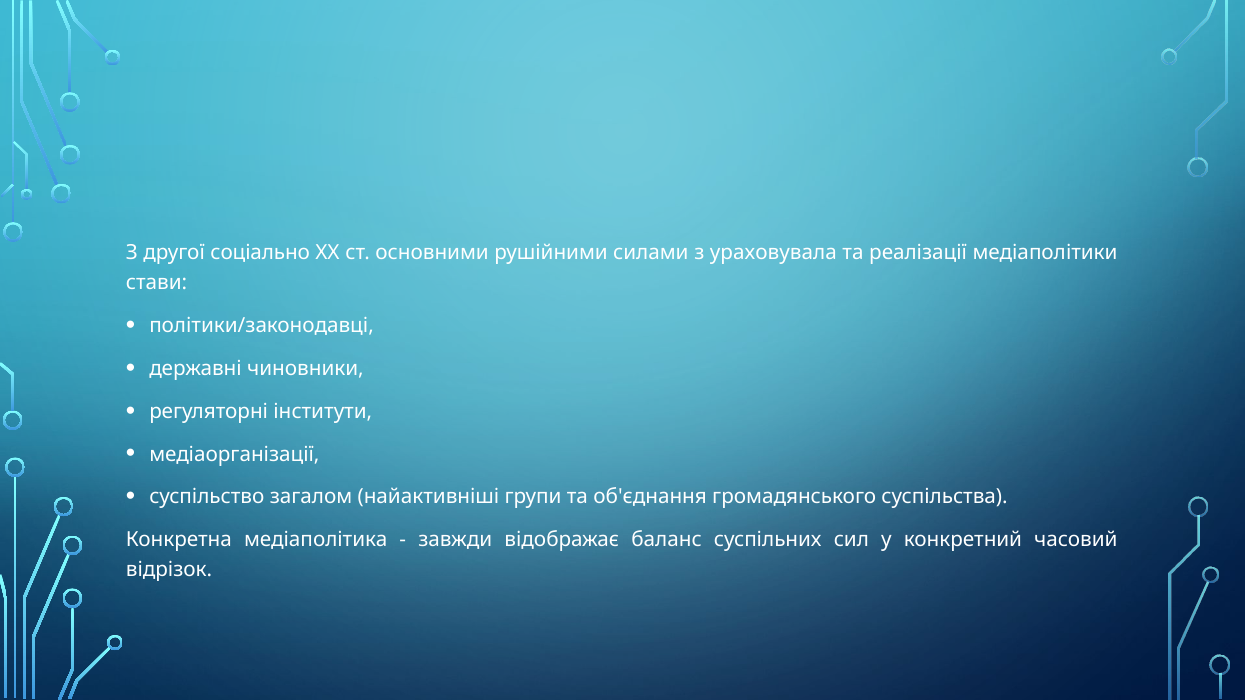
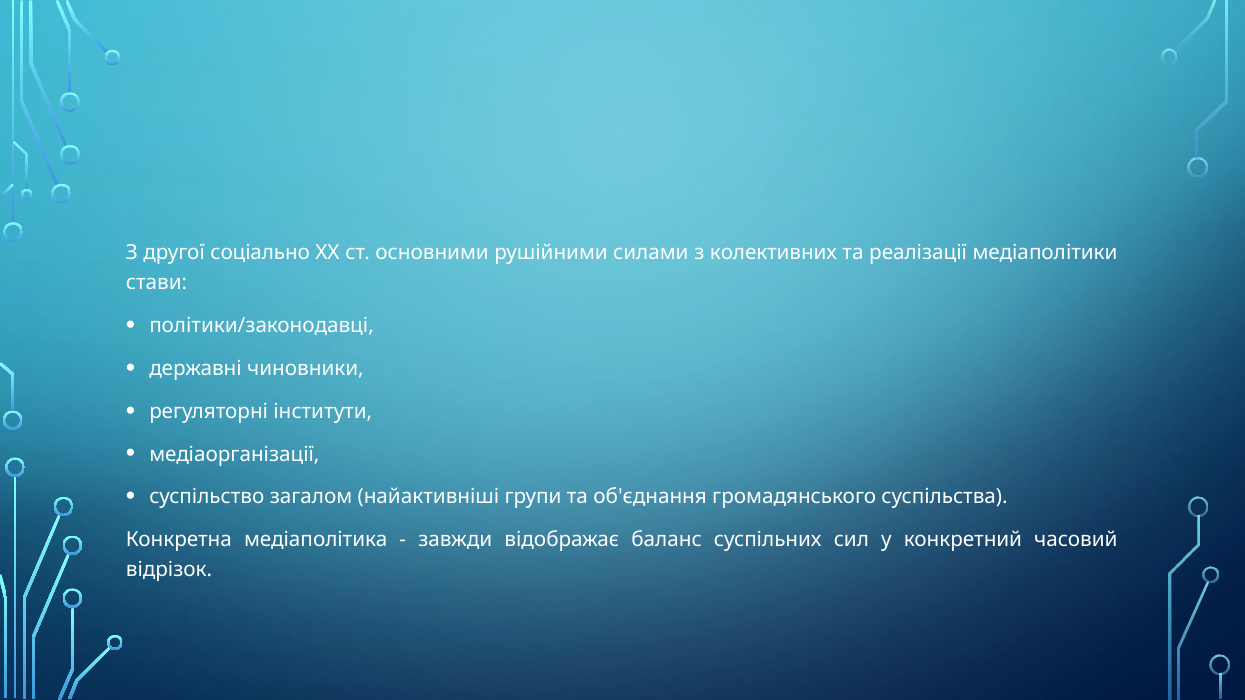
ураховувала: ураховувала -> колективних (773, 253)
